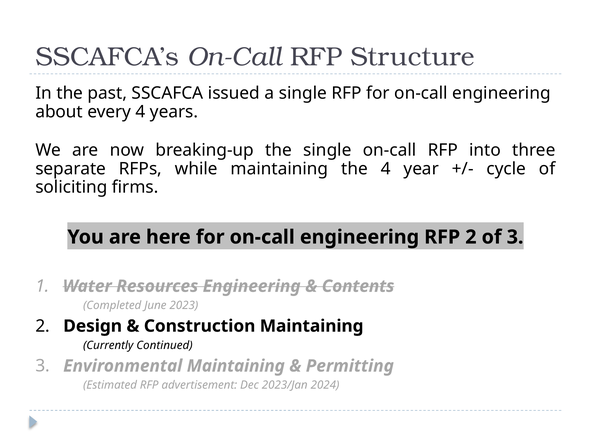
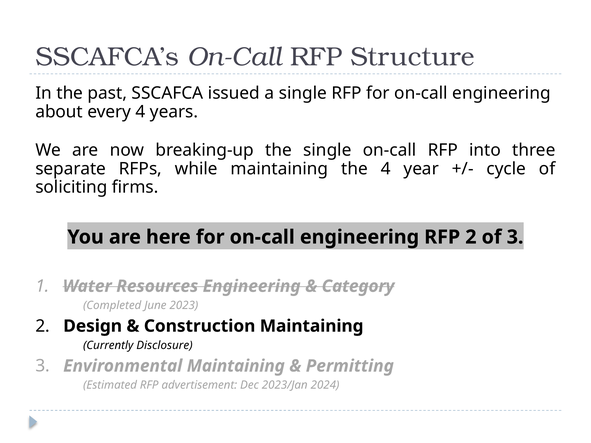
Contents: Contents -> Category (358, 286)
Continued: Continued -> Disclosure (164, 345)
